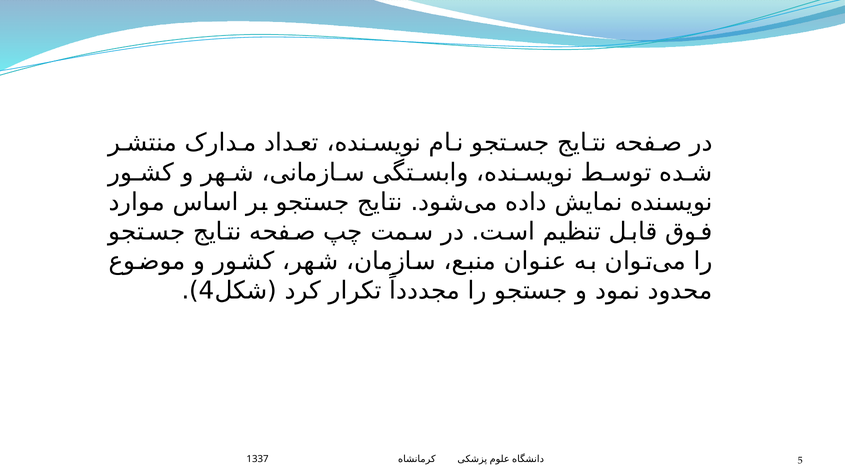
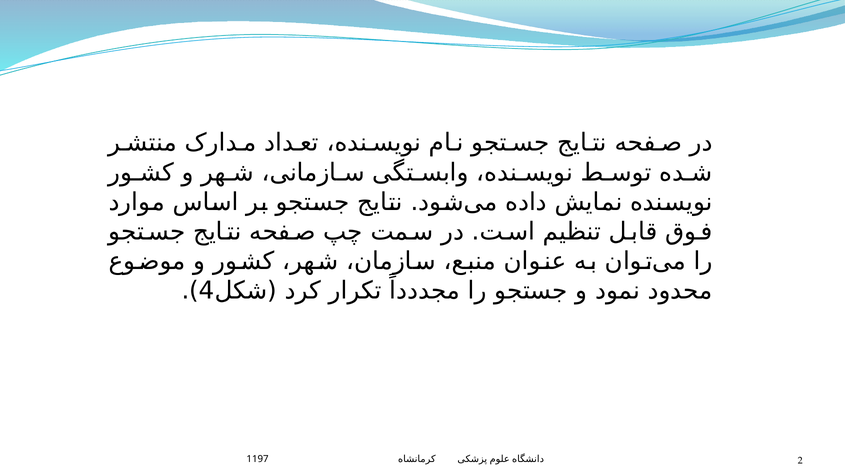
1337: 1337 -> 1197 (258, 459)
5: 5 -> 2 (800, 461)
